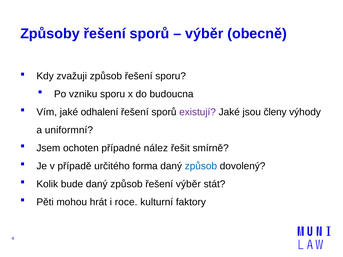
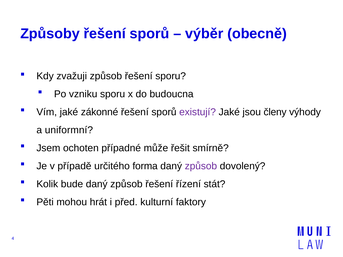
odhalení: odhalení -> zákonné (100, 112)
nález: nález -> může (156, 148)
způsob colour: blue -> purple (201, 166)
řešení výběr: výběr -> řízení (188, 184)
roce: roce -> před (126, 202)
